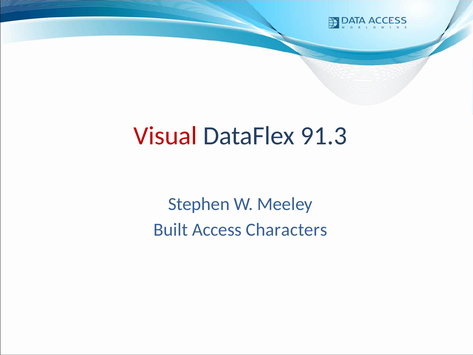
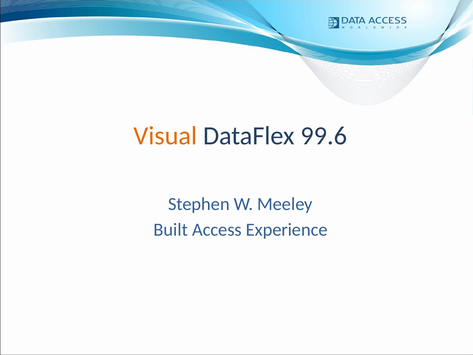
Visual colour: red -> orange (165, 136)
91.3: 91.3 -> 99.6 (324, 136)
Characters: Characters -> Experience (287, 230)
